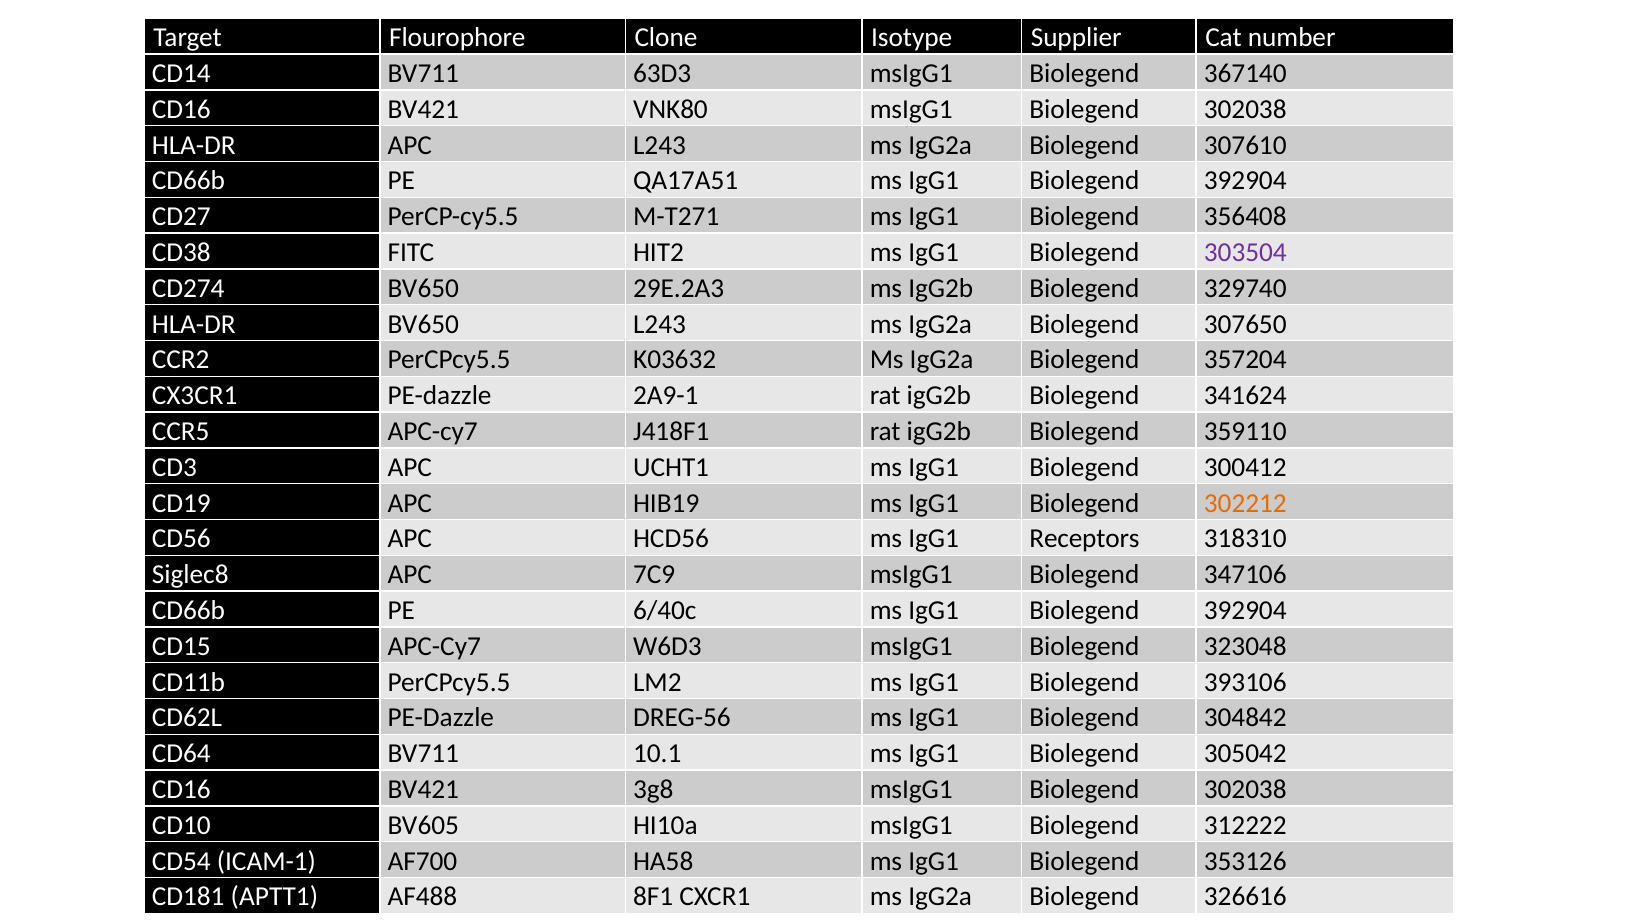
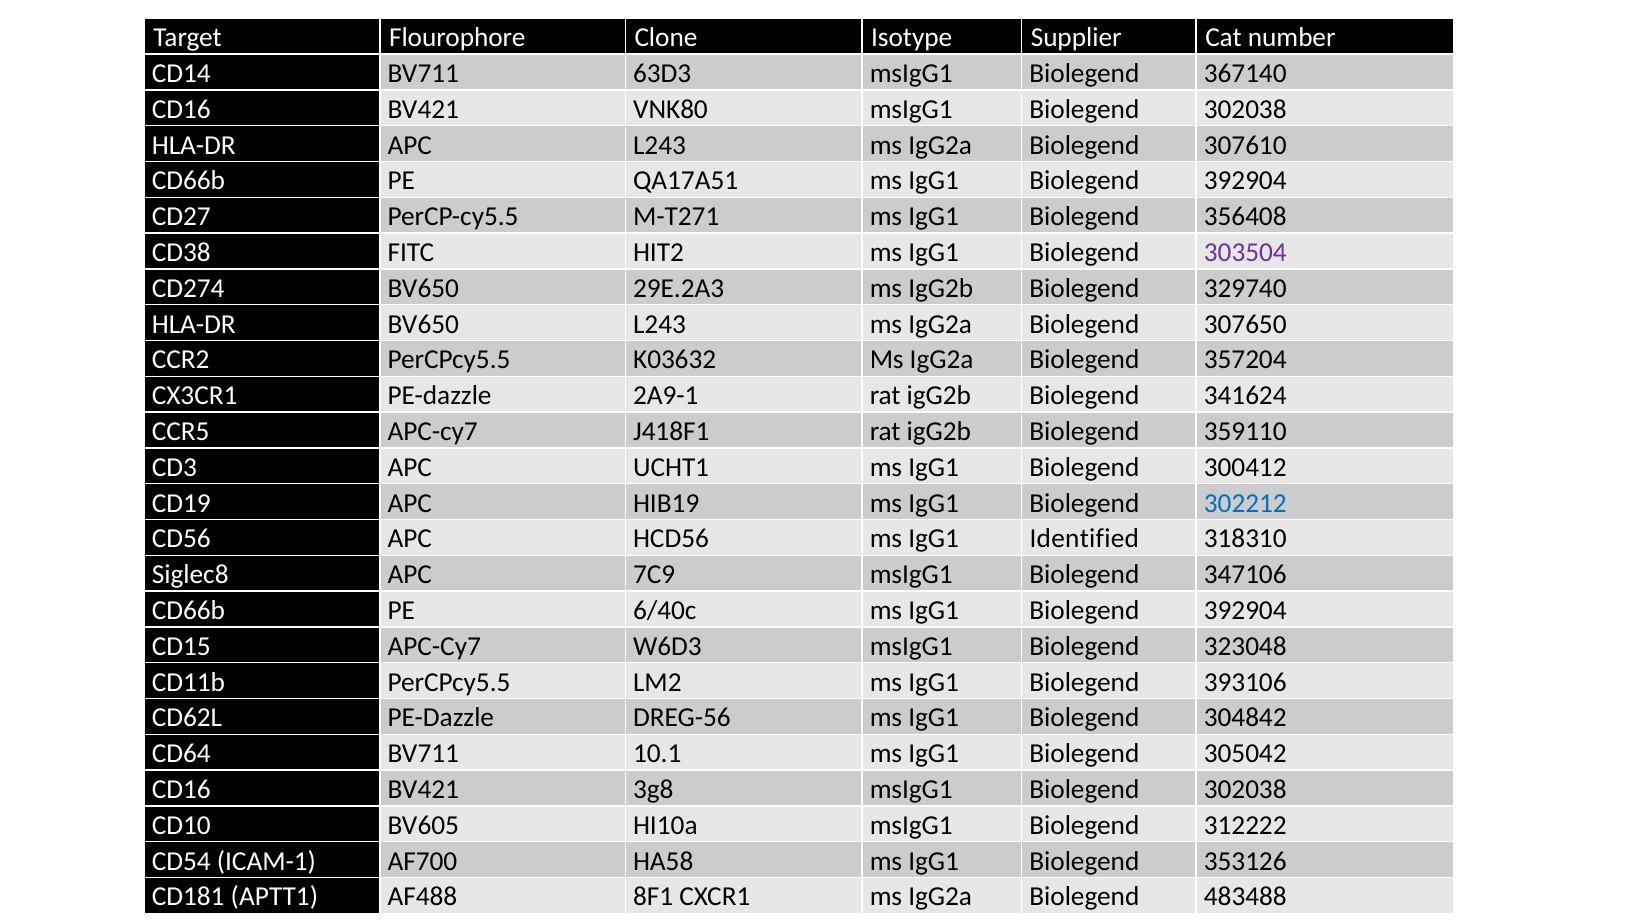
302212 colour: orange -> blue (1245, 503)
Receptors: Receptors -> Identified (1084, 539)
326616: 326616 -> 483488 (1245, 896)
